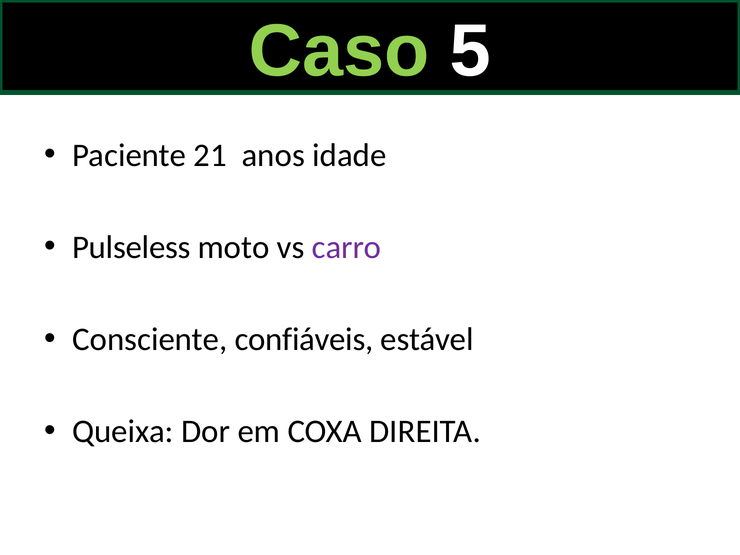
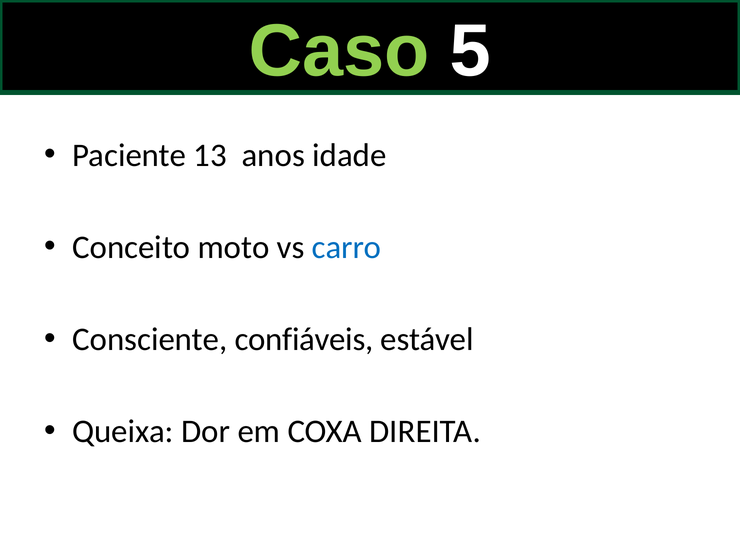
21: 21 -> 13 (210, 155)
Pulseless: Pulseless -> Conceito (131, 247)
carro colour: purple -> blue (347, 247)
